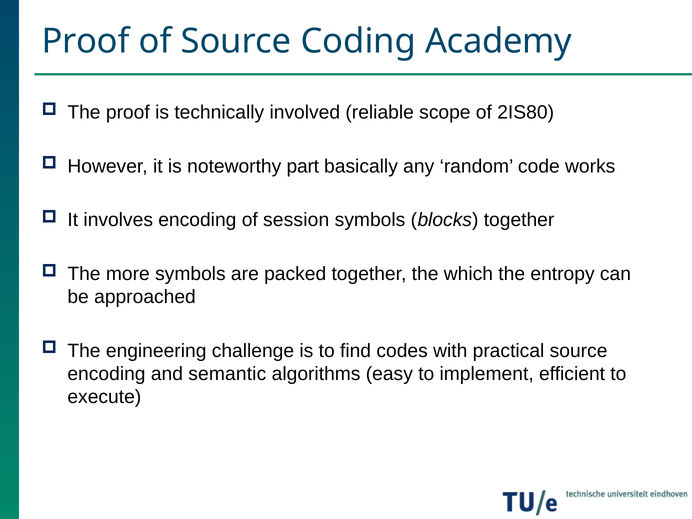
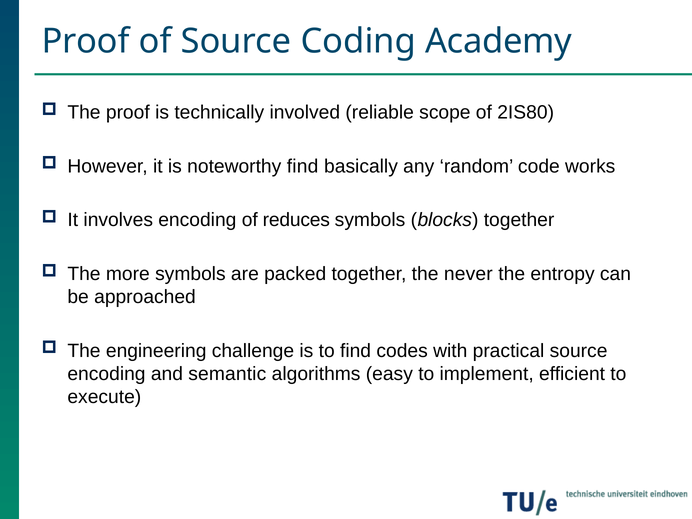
noteworthy part: part -> find (303, 166)
session: session -> reduces (296, 220)
which: which -> never (468, 274)
